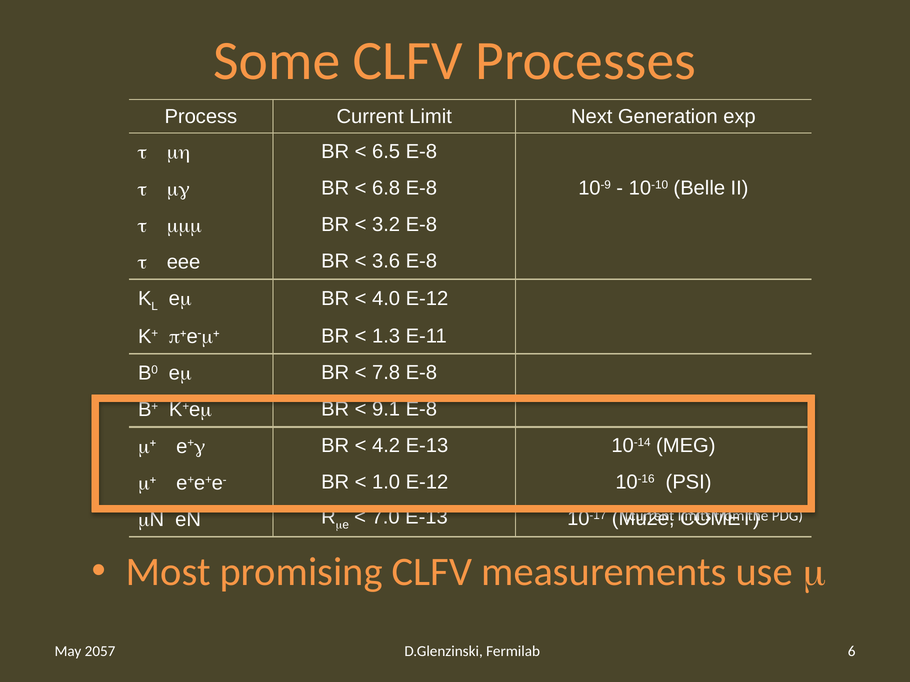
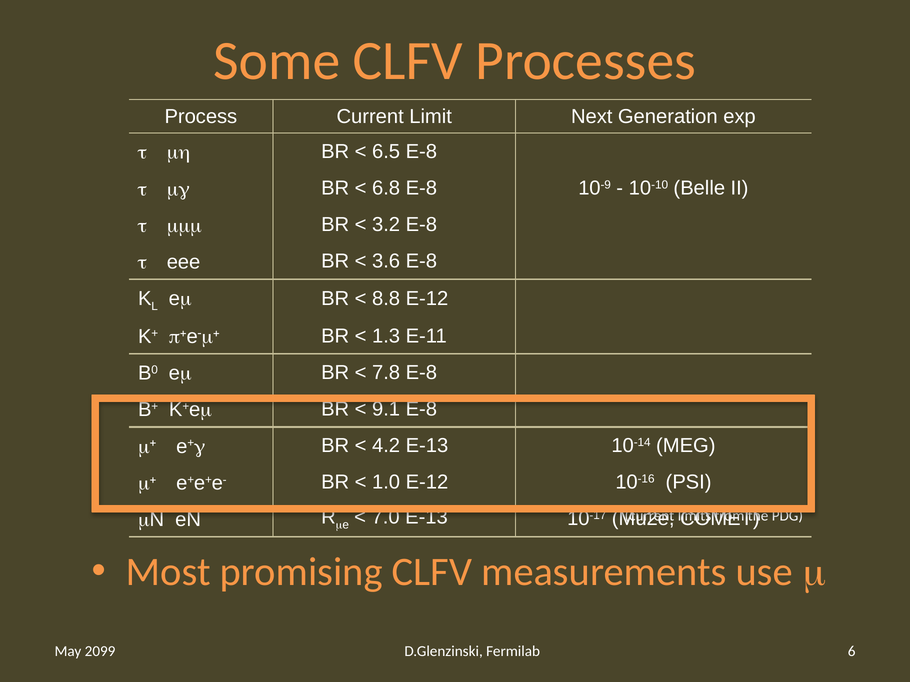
4.0: 4.0 -> 8.8 (386, 299)
2057: 2057 -> 2099 (100, 652)
